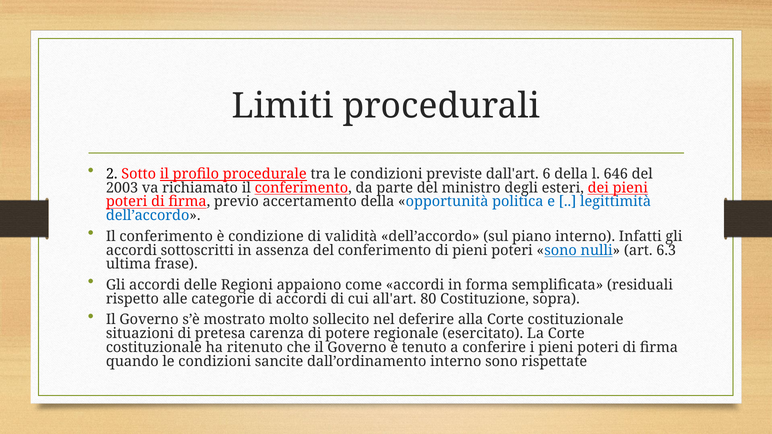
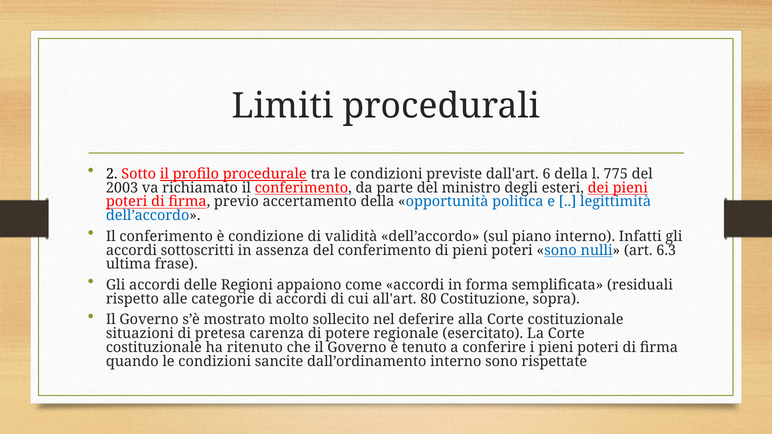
646: 646 -> 775 (616, 174)
